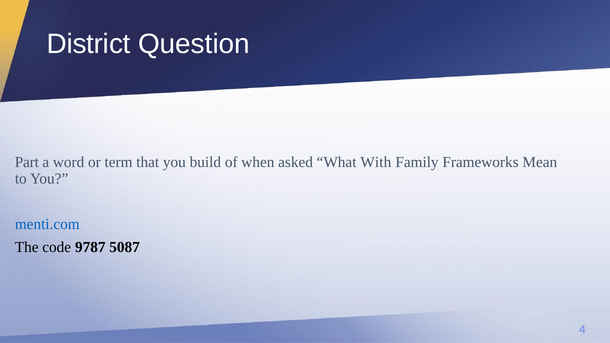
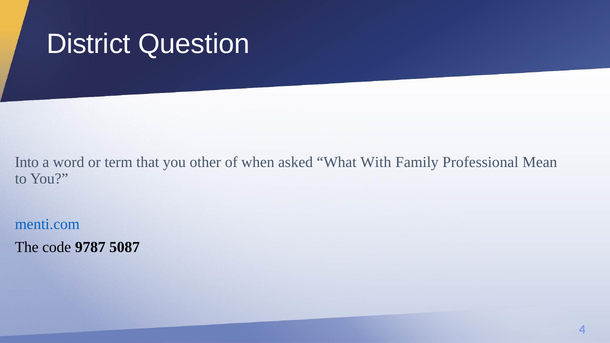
Part: Part -> Into (27, 162)
build: build -> other (205, 162)
Frameworks: Frameworks -> Professional (480, 162)
